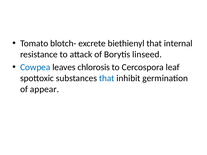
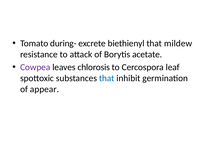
blotch-: blotch- -> during- (63, 43)
internal: internal -> mildew (178, 43)
linseed: linseed -> acetate (147, 54)
Cowpea colour: blue -> purple (35, 67)
